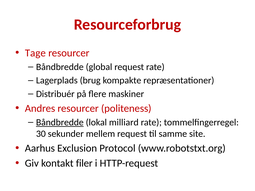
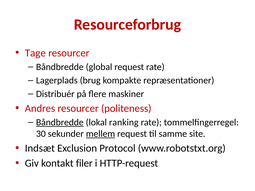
milliard: milliard -> ranking (124, 122)
mellem underline: none -> present (100, 134)
Aarhus: Aarhus -> Indsæt (40, 148)
